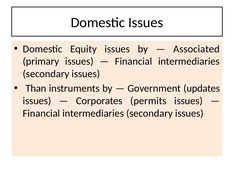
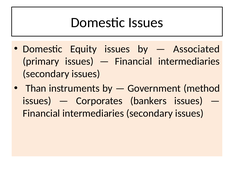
updates: updates -> method (202, 89)
permits: permits -> bankers (148, 101)
